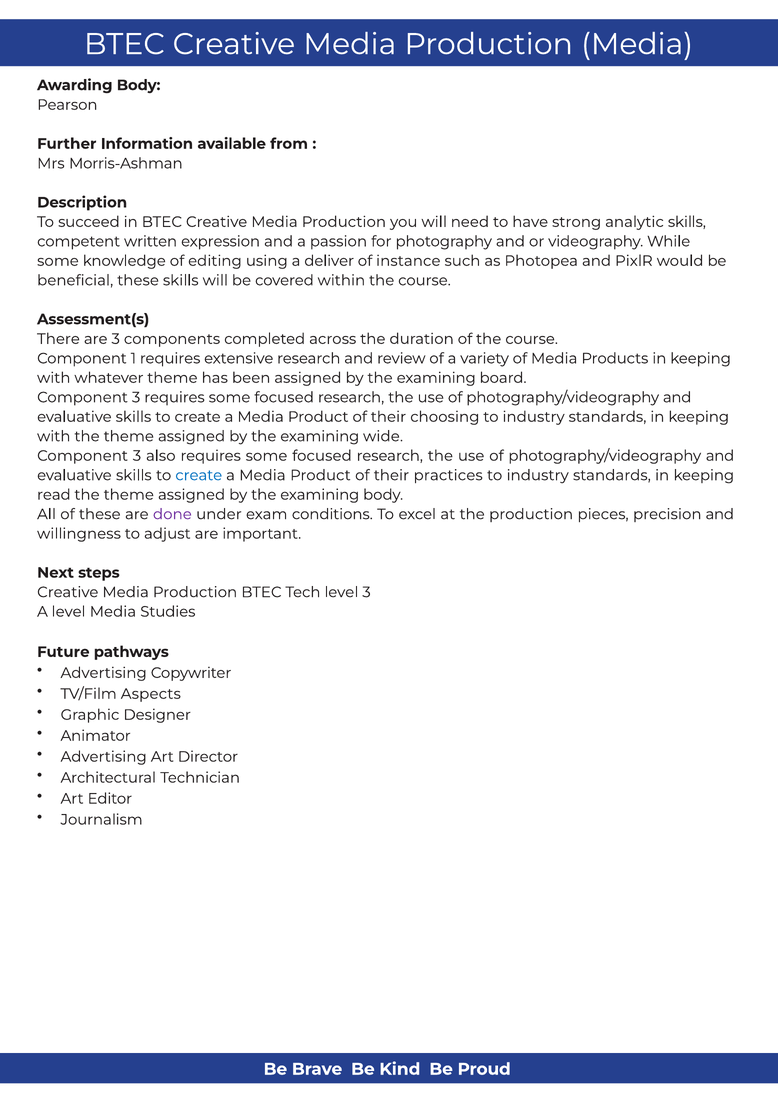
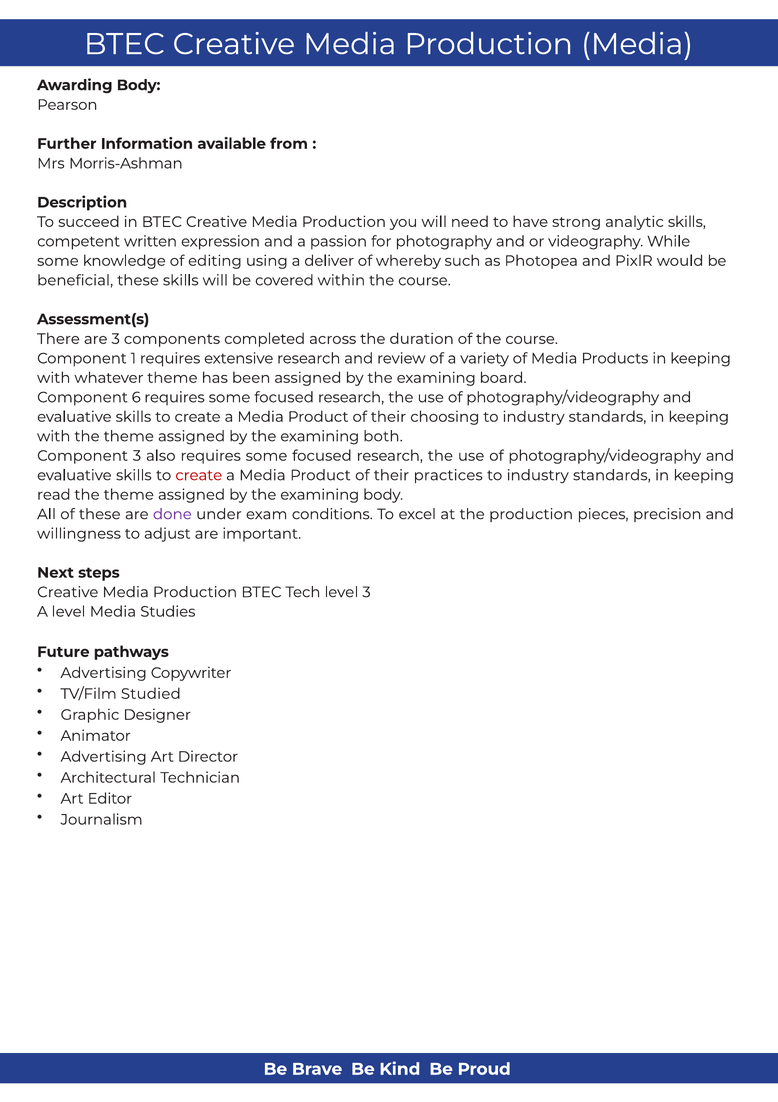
instance: instance -> whereby (408, 261)
3: 3 -> 6 (136, 397)
wide: wide -> both (383, 436)
create colour: blue -> red (199, 475)
Aspects: Aspects -> Studied (151, 693)
